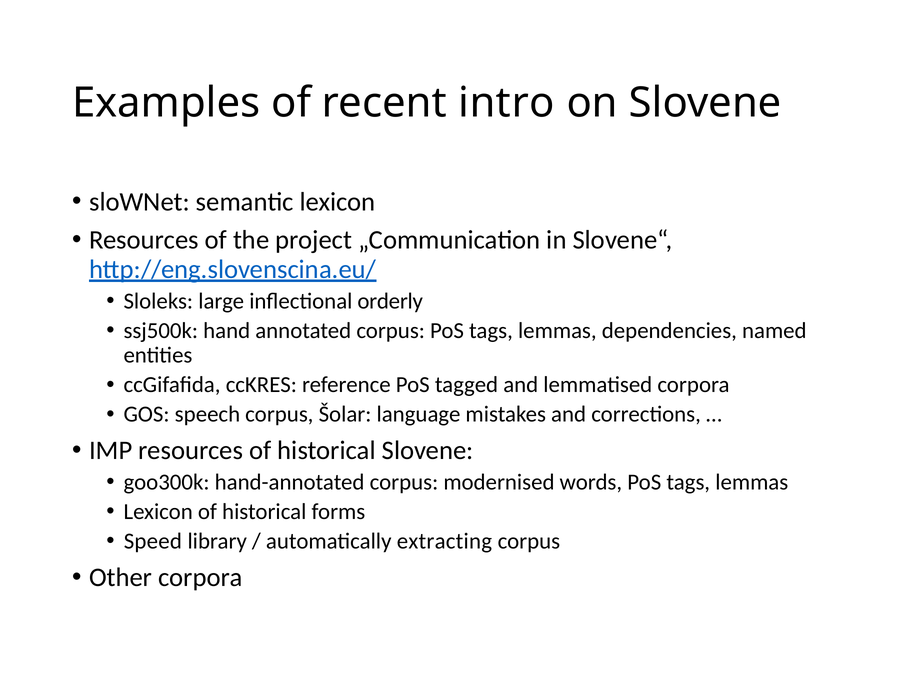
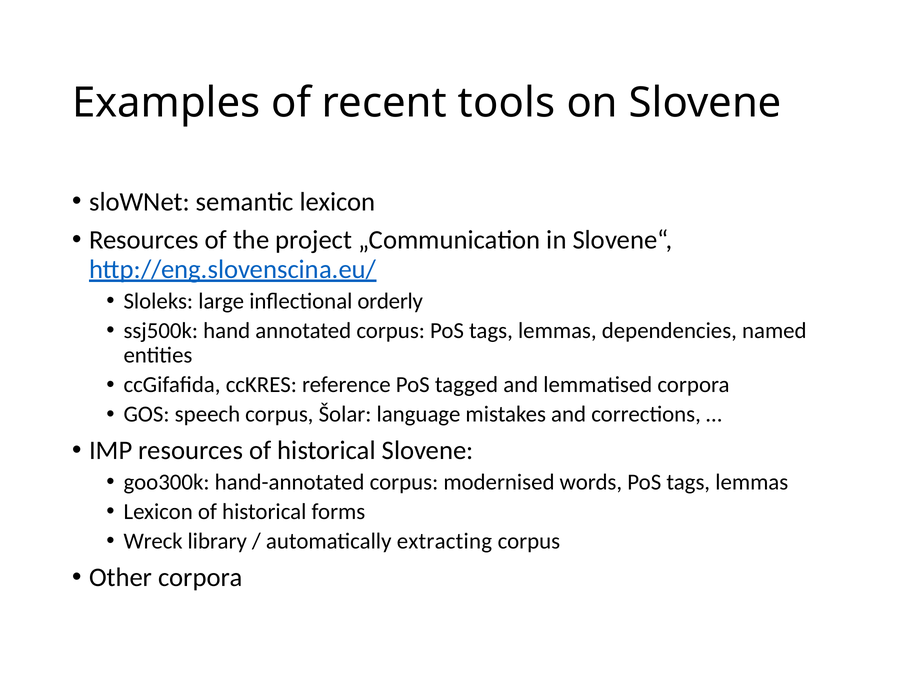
intro: intro -> tools (507, 103)
Speed: Speed -> Wreck (153, 541)
